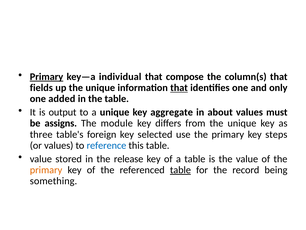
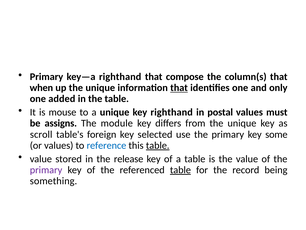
Primary underline: present -> none (47, 77)
key—a individual: individual -> righthand (120, 77)
fields: fields -> when (41, 88)
output: output -> mouse (63, 112)
key aggregate: aggregate -> righthand (172, 112)
about: about -> postal (220, 112)
three: three -> scroll (41, 134)
steps: steps -> some (276, 134)
table underline: none -> present (158, 145)
primary colour: orange -> purple (46, 170)
